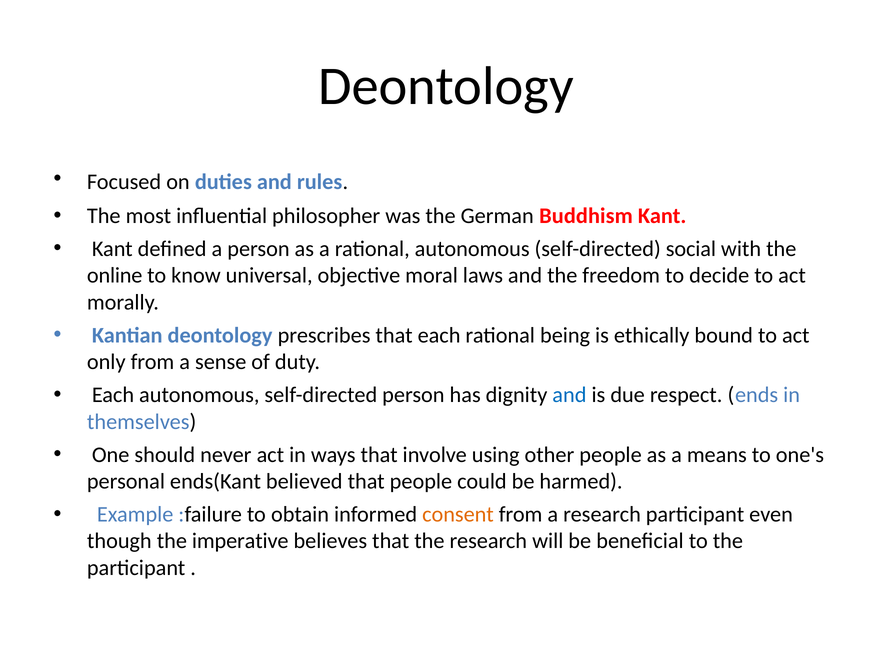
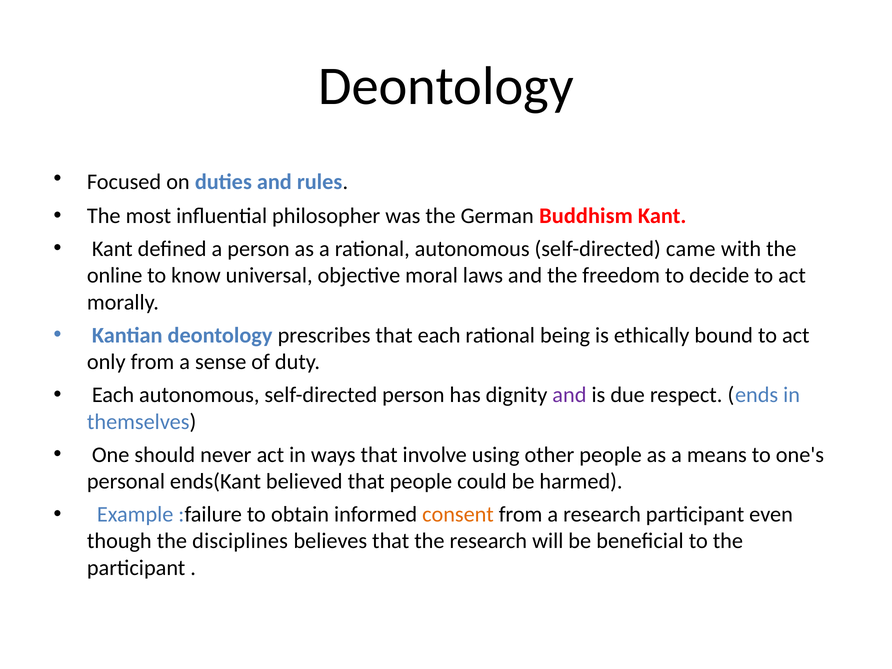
social: social -> came (691, 249)
and colour: blue -> purple (569, 395)
imperative: imperative -> disciplines (240, 541)
